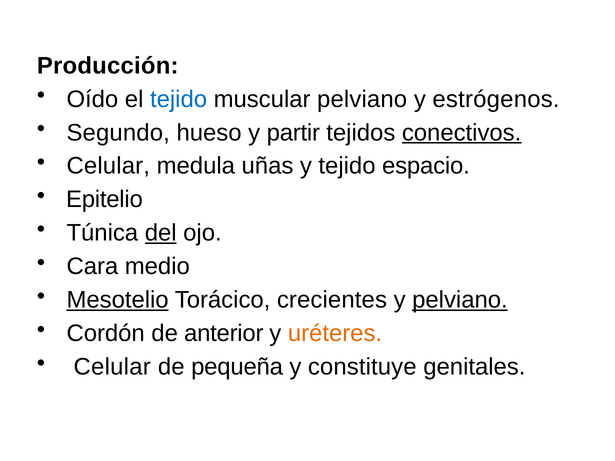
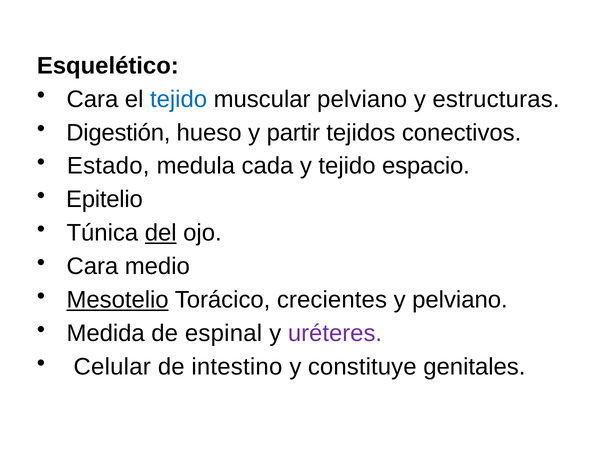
Producción: Producción -> Esquelético (108, 66)
Oído: Oído -> Cara (92, 99)
estrógenos: estrógenos -> estructuras (496, 99)
Segundo: Segundo -> Digestión (118, 133)
conectivos underline: present -> none (462, 133)
Celular: Celular -> Estado (108, 166)
uñas: uñas -> cada (267, 166)
pelviano underline: present -> none (460, 300)
Cordón: Cordón -> Medida (106, 334)
anterior: anterior -> espinal (224, 334)
uréteres colour: orange -> purple (335, 334)
pequeña: pequeña -> intestino (237, 367)
